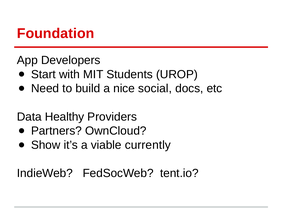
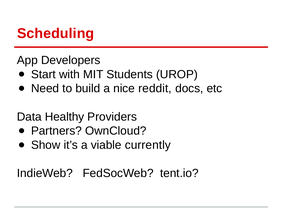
Foundation: Foundation -> Scheduling (56, 33)
social: social -> reddit (155, 88)
